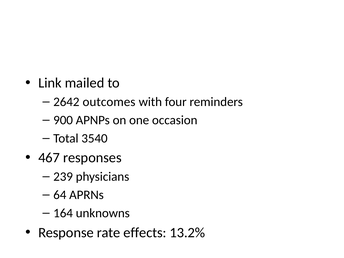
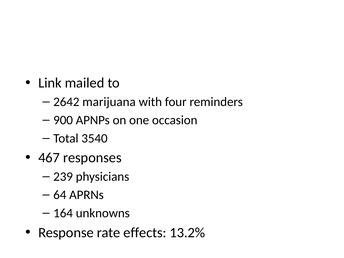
outcomes: outcomes -> marijuana (109, 102)
